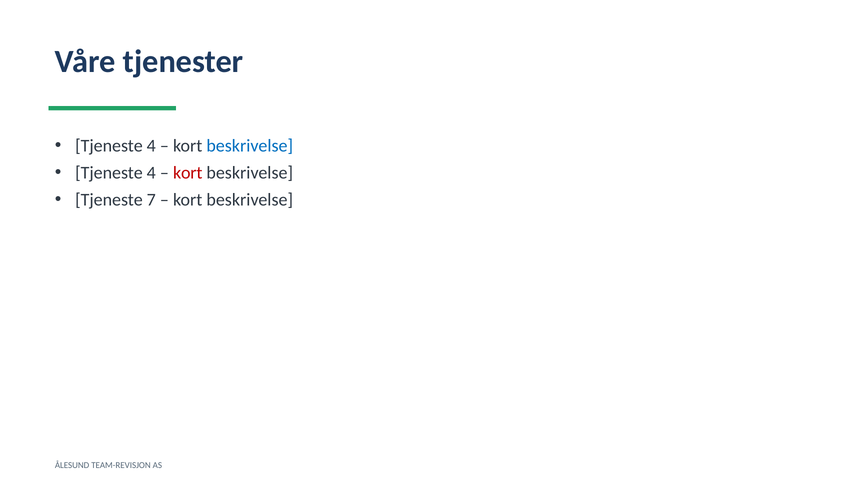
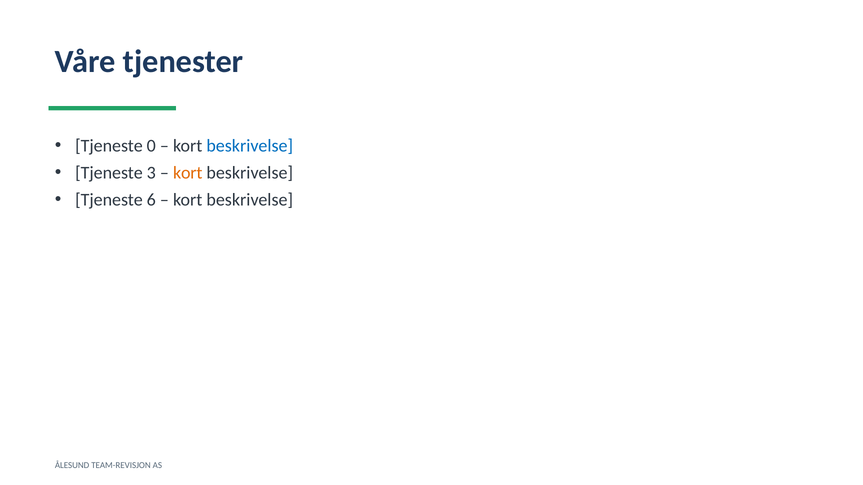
4: 4 -> 0 (151, 146)
4: 4 -> 3 (151, 173)
kort colour: red -> orange (188, 173)
7: 7 -> 6 (151, 200)
